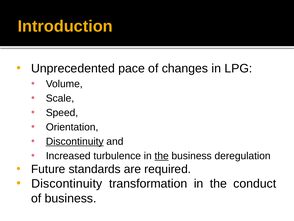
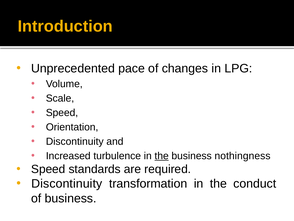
Discontinuity underline: present -> none (75, 141)
deregulation: deregulation -> nothingness (242, 155)
Future: Future -> Speed (48, 169)
